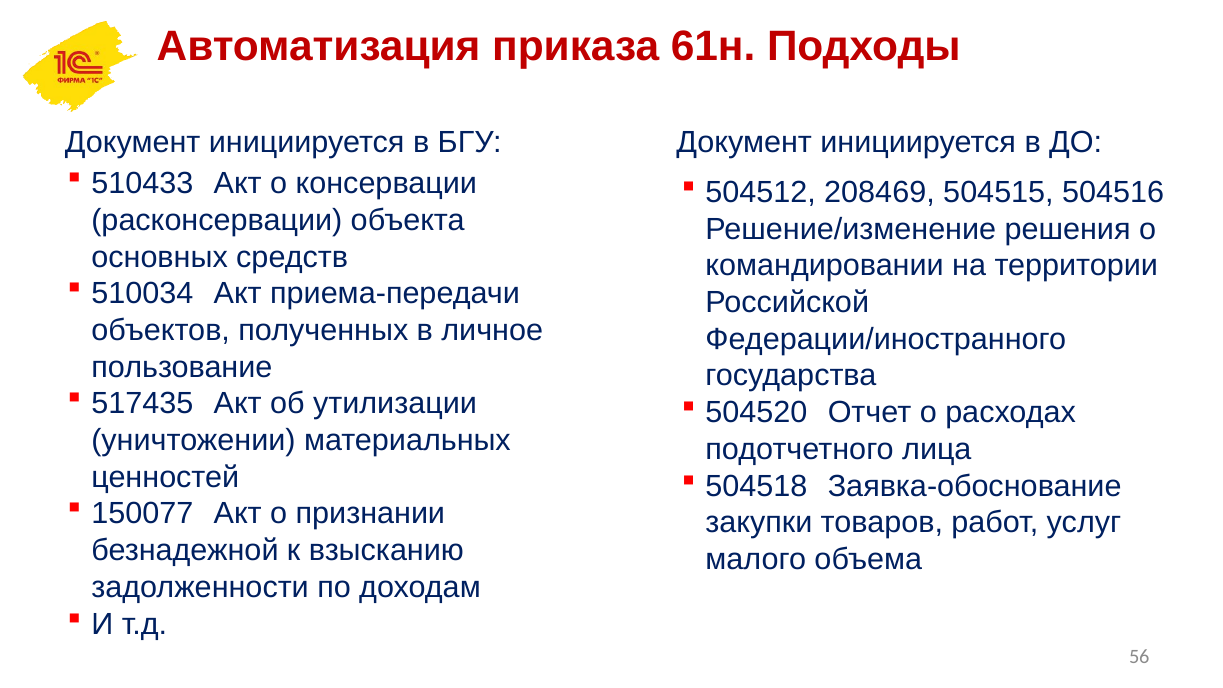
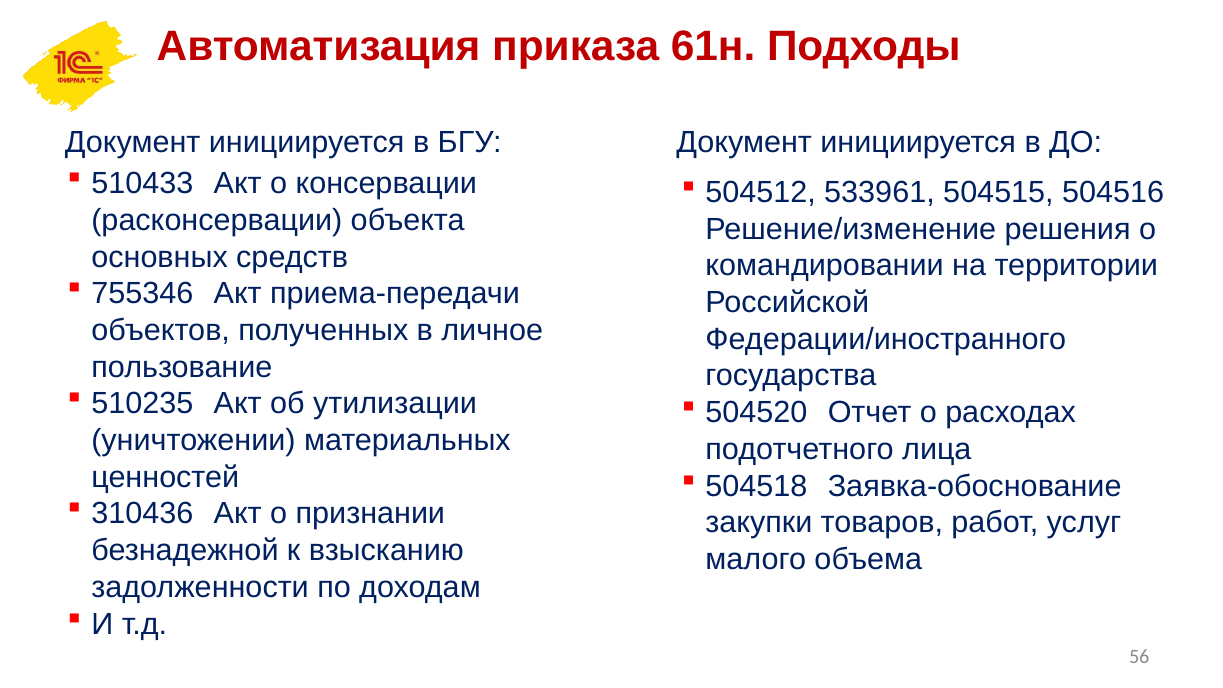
208469: 208469 -> 533961 (879, 192)
510034: 510034 -> 755346 (142, 294)
517435: 517435 -> 510235 (142, 404)
150077: 150077 -> 310436 (142, 514)
